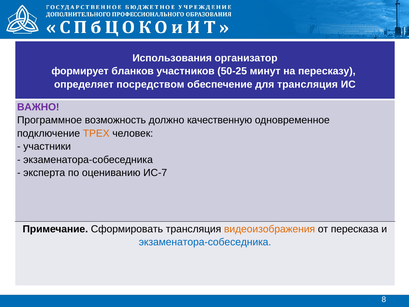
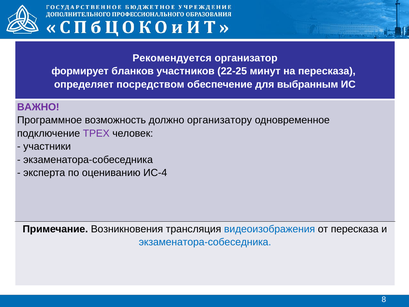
Использования: Использования -> Рекомендуется (172, 58)
50-25: 50-25 -> 22-25 (232, 71)
на пересказу: пересказу -> пересказа (327, 71)
для трансляция: трансляция -> выбранным (308, 84)
качественную: качественную -> организатору (220, 120)
ТРЕХ colour: orange -> purple (96, 133)
ИС-7: ИС-7 -> ИС-4 (155, 173)
Сформировать: Сформировать -> Возникновения (127, 229)
видеоизображения colour: orange -> blue (270, 229)
